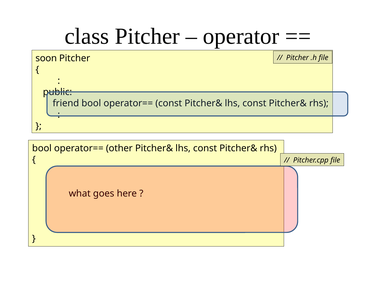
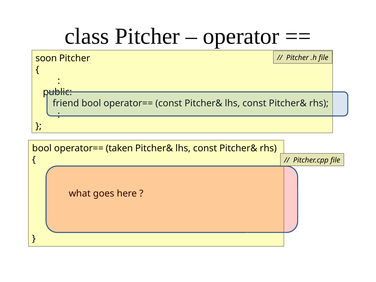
other: other -> taken (119, 148)
